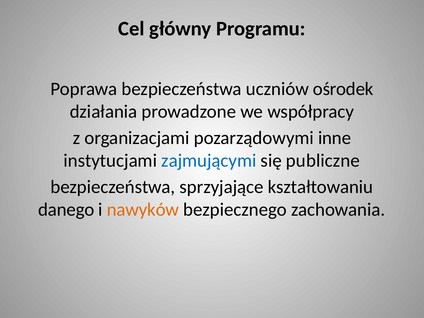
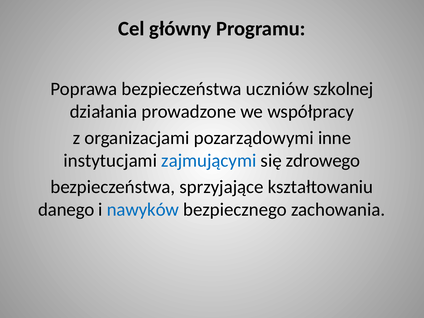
ośrodek: ośrodek -> szkolnej (343, 89)
publiczne: publiczne -> zdrowego (323, 161)
nawyków colour: orange -> blue (143, 210)
